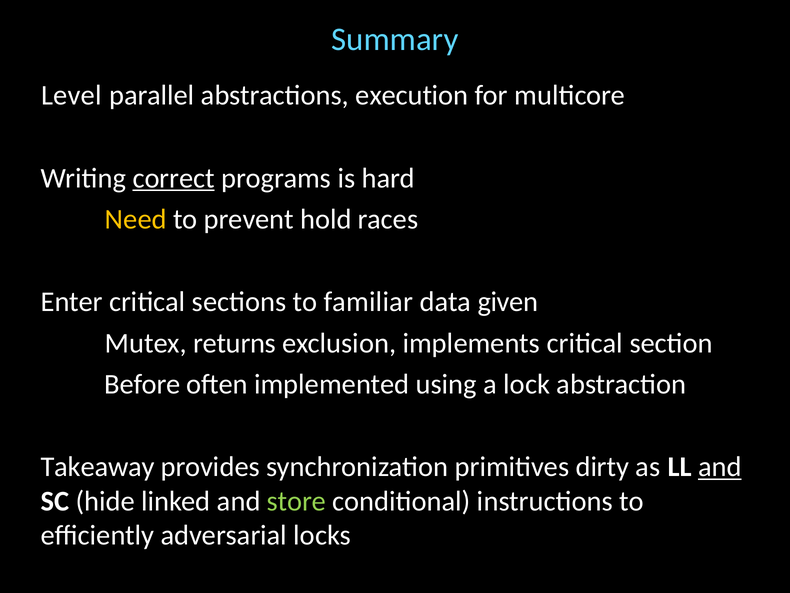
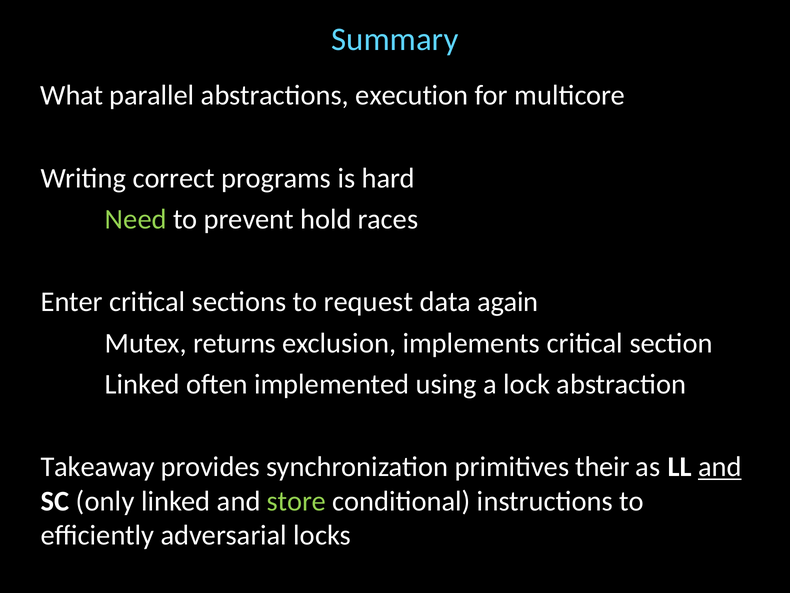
Level: Level -> What (72, 95)
correct underline: present -> none (174, 178)
Need colour: yellow -> light green (136, 219)
familiar: familiar -> request (368, 302)
given: given -> again (508, 302)
Before: Before -> Linked (142, 384)
dirty: dirty -> their (602, 467)
hide: hide -> only (105, 501)
